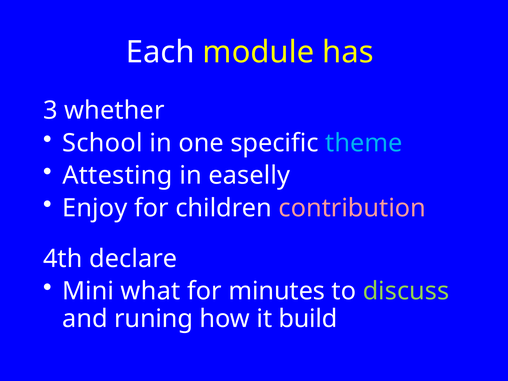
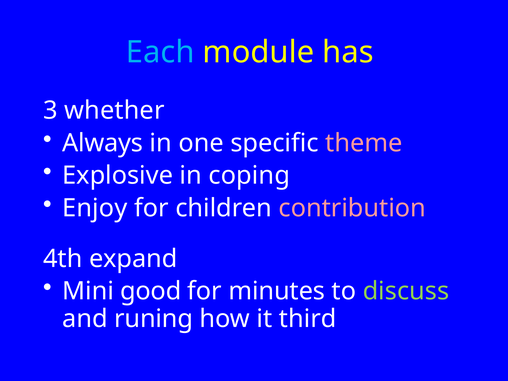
Each colour: white -> light blue (160, 52)
School: School -> Always (103, 143)
theme colour: light blue -> pink (364, 143)
Attesting: Attesting -> Explosive (118, 176)
easelly: easelly -> coping (249, 176)
declare: declare -> expand (133, 259)
what: what -> good (151, 291)
build: build -> third (308, 319)
